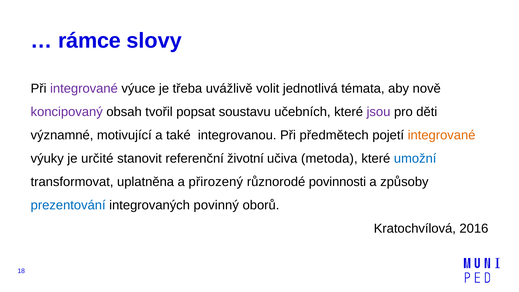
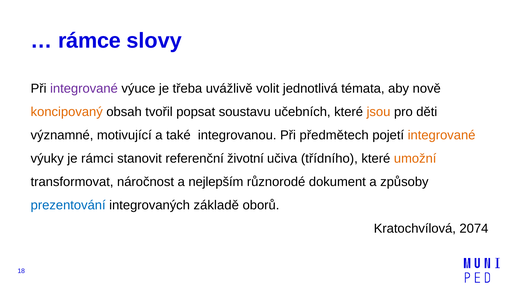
koncipovaný colour: purple -> orange (67, 112)
jsou colour: purple -> orange (379, 112)
určité: určité -> rámci (97, 159)
metoda: metoda -> třídního (329, 159)
umožní colour: blue -> orange (415, 159)
uplatněna: uplatněna -> náročnost (146, 182)
přirozený: přirozený -> nejlepším (216, 182)
povinnosti: povinnosti -> dokument (337, 182)
povinný: povinný -> základě (216, 205)
2016: 2016 -> 2074 (474, 229)
